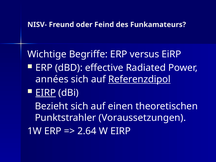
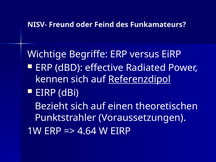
années: années -> kennen (52, 79)
EIRP underline: present -> none (46, 93)
2.64: 2.64 -> 4.64 (87, 131)
